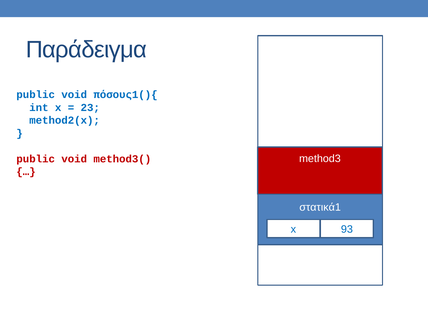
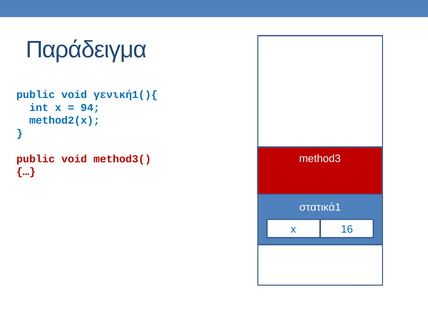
πόσους1(){: πόσους1(){ -> γενική1(){ (126, 95)
23: 23 -> 94 (90, 108)
93: 93 -> 16 (347, 229)
